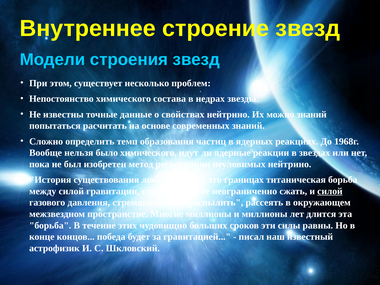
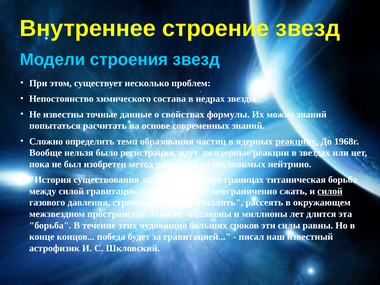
свойствах нейтрино: нейтрино -> формулы (228, 114)
реакциях underline: none -> present (297, 141)
было химического: химического -> регистрации (148, 153)
